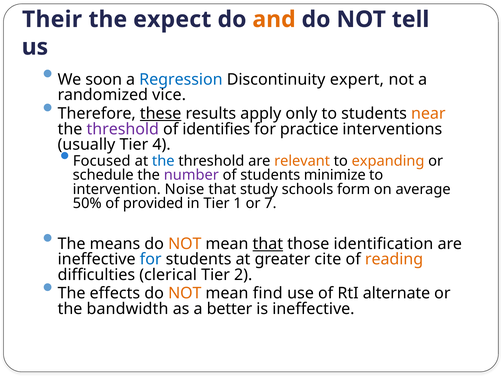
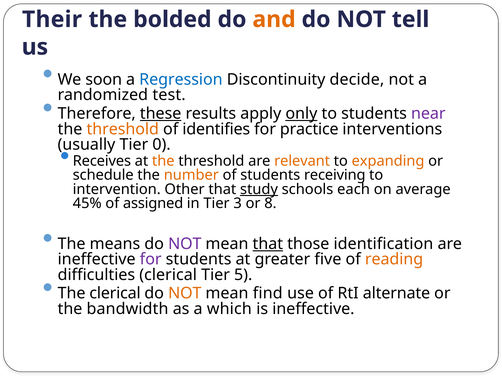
expect: expect -> bolded (172, 19)
expert: expert -> decide (357, 79)
vice: vice -> test (169, 95)
only underline: none -> present (301, 113)
near colour: orange -> purple (428, 113)
threshold colour: purple -> orange (123, 129)
4: 4 -> 0 (162, 144)
Focused: Focused -> Receives (102, 161)
the colour: blue -> orange (163, 161)
number colour: purple -> orange (191, 175)
minimize: minimize -> receiving (335, 175)
Noise: Noise -> Other (185, 189)
study underline: none -> present (259, 189)
form: form -> each (354, 189)
50%: 50% -> 45% (87, 203)
provided: provided -> assigned (153, 203)
1: 1 -> 3 (238, 203)
7: 7 -> 8 (270, 203)
NOT colour: orange -> purple (185, 244)
for colour: blue -> purple (151, 259)
cite: cite -> five (328, 259)
2: 2 -> 5 (243, 274)
The effects: effects -> clerical (115, 293)
better: better -> which (229, 308)
